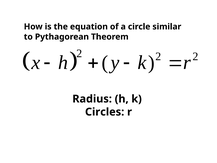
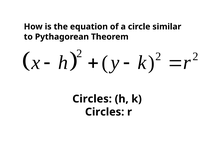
Radius: Radius -> Circles (92, 99)
